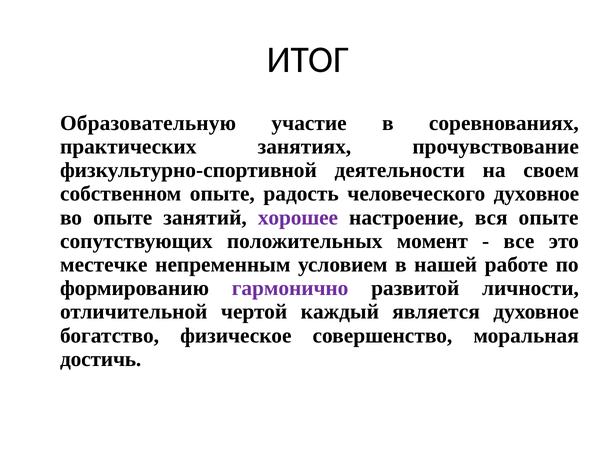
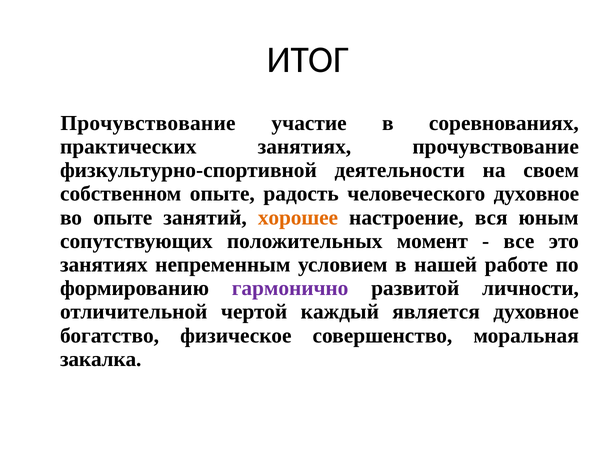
Образовательную: Образовательную -> Прочувствование (148, 123)
хорошее colour: purple -> orange (298, 218)
вся опыте: опыте -> юным (549, 218)
местечке: местечке -> занятиях (104, 265)
достичь: достичь -> закалка (101, 359)
